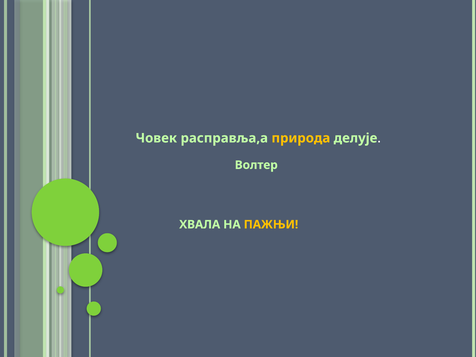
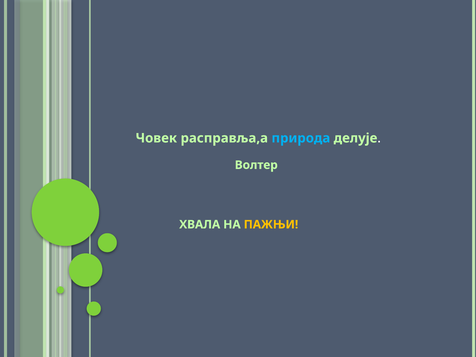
природа colour: yellow -> light blue (301, 138)
